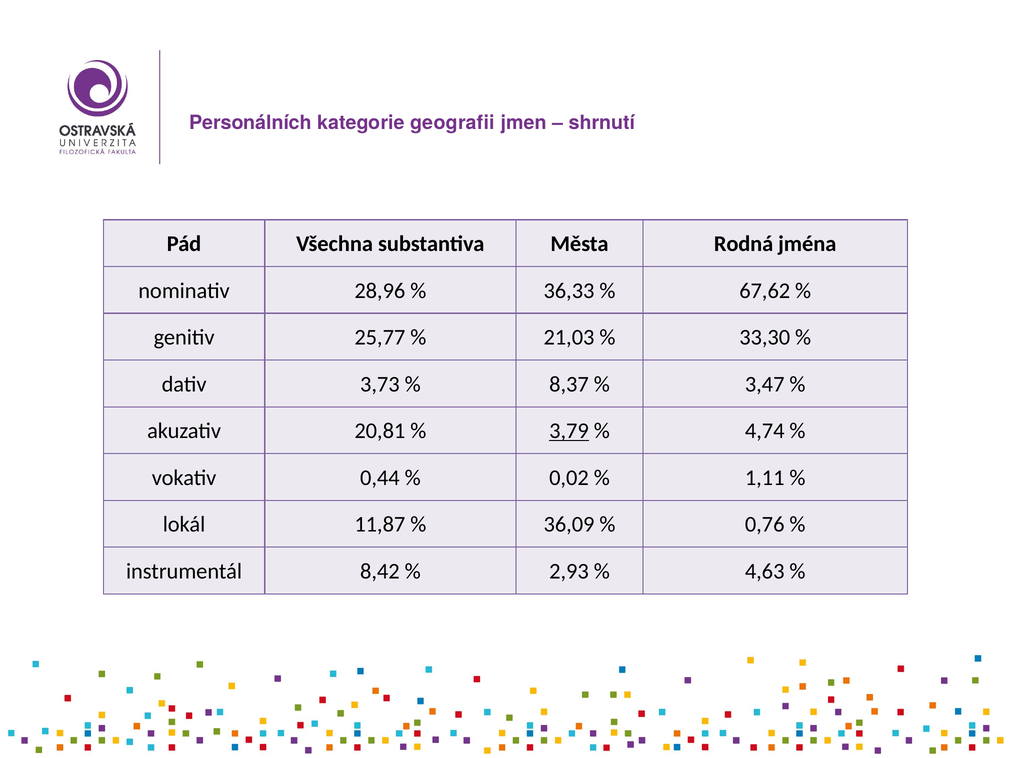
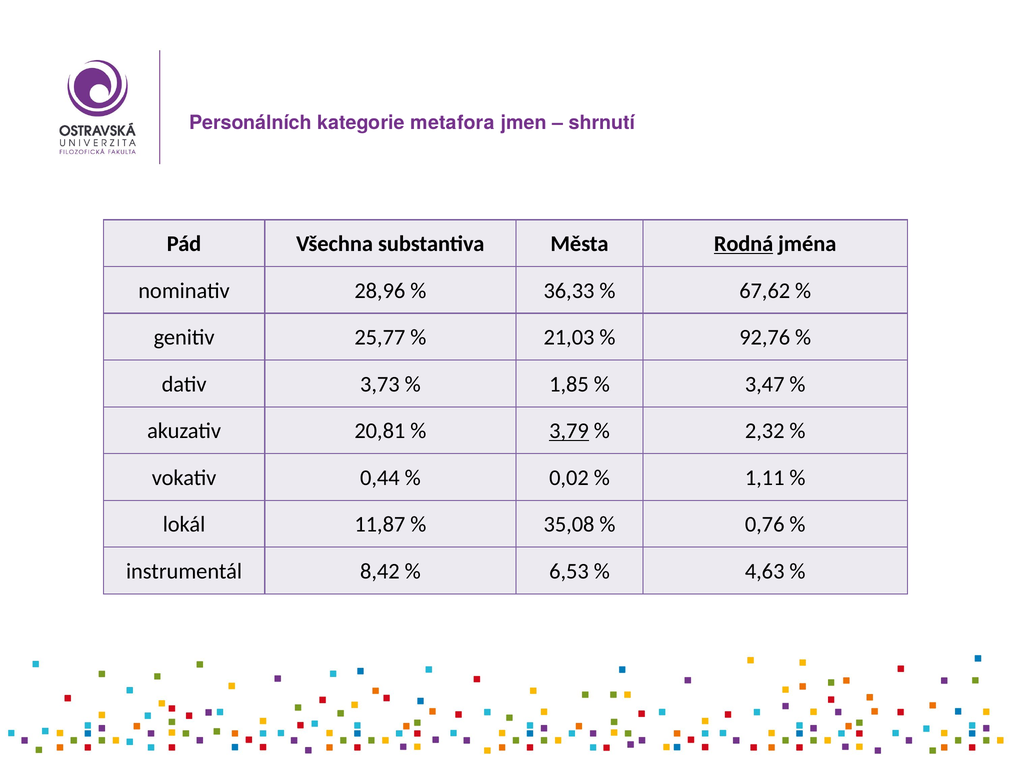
geografii: geografii -> metafora (453, 123)
Rodná underline: none -> present (744, 244)
33,30: 33,30 -> 92,76 (765, 338)
8,37: 8,37 -> 1,85 (569, 384)
4,74: 4,74 -> 2,32 (765, 431)
36,09: 36,09 -> 35,08 (569, 525)
2,93: 2,93 -> 6,53 (569, 571)
